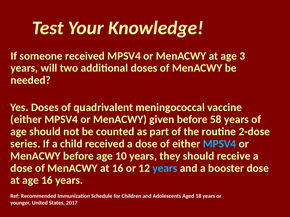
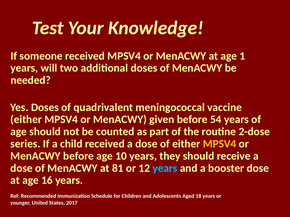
3: 3 -> 1 (242, 56)
58: 58 -> 54 (216, 120)
MPSV4 colour: light blue -> yellow (220, 144)
at 16: 16 -> 81 (118, 168)
